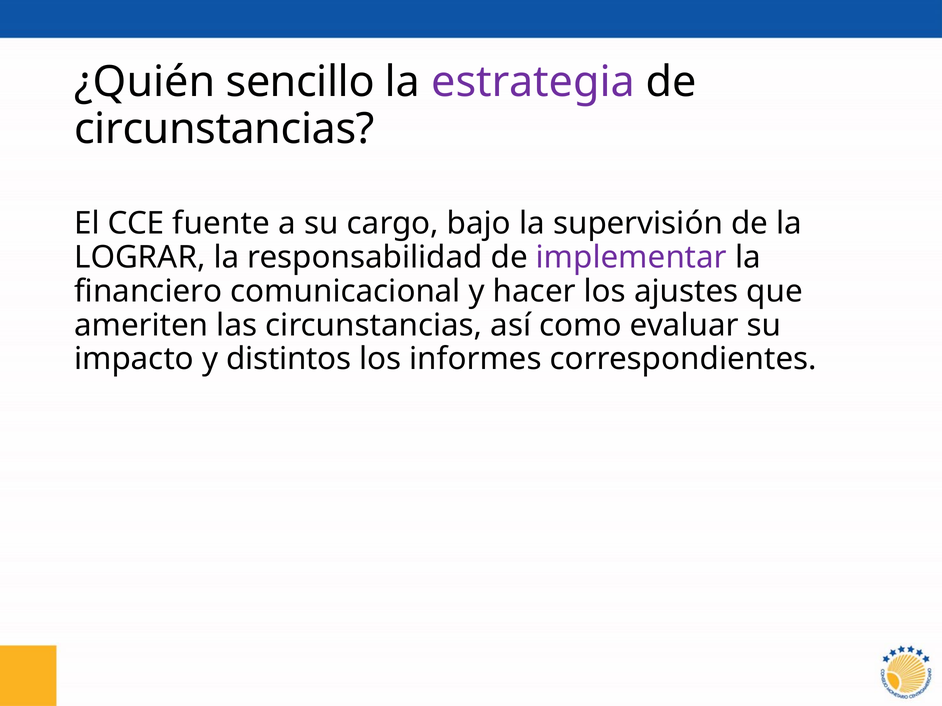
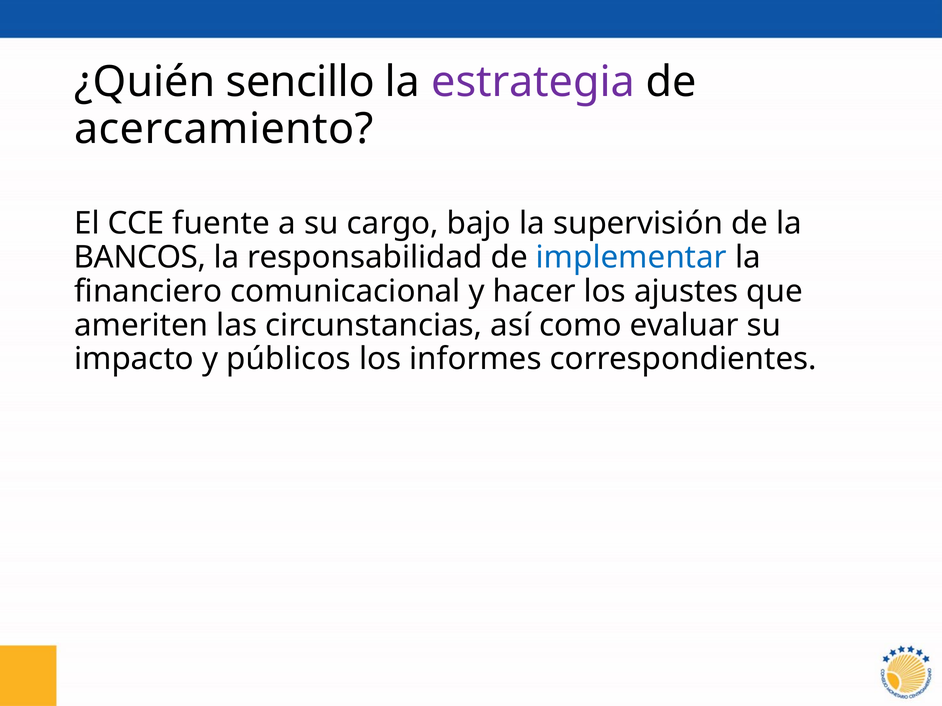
circunstancias: circunstancias -> acercamiento (224, 129)
LOGRAR: LOGRAR -> BANCOS (140, 258)
implementar colour: purple -> blue (631, 258)
distintos: distintos -> públicos (289, 359)
